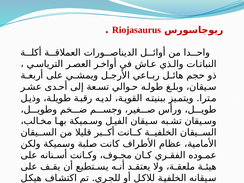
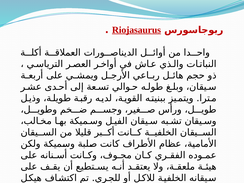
Riojasaurus underline: none -> present (136, 30)
